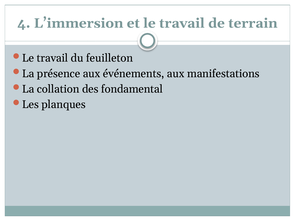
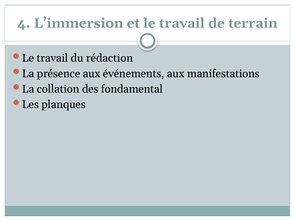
feuilleton: feuilleton -> rédaction (110, 58)
